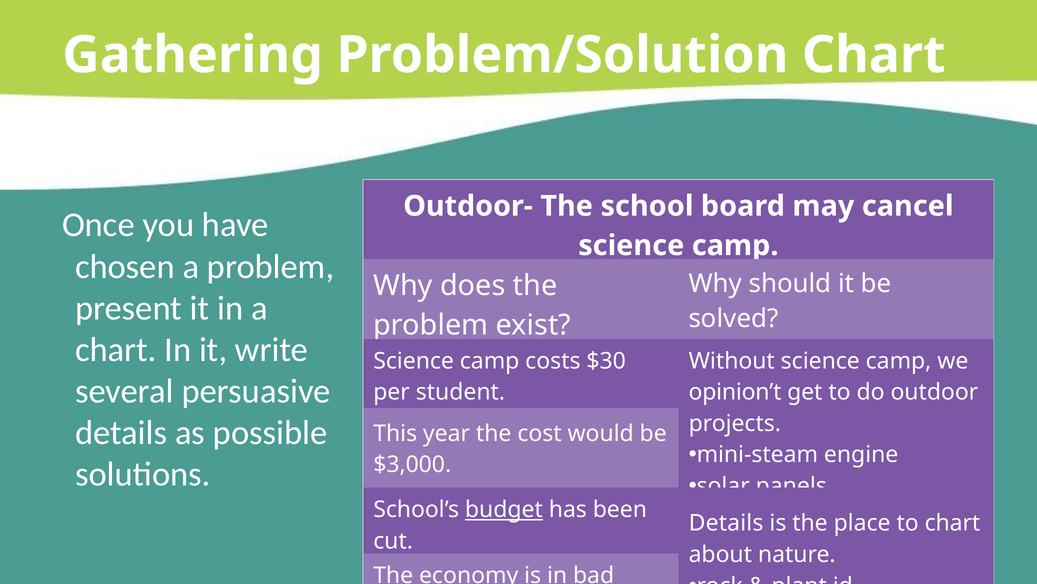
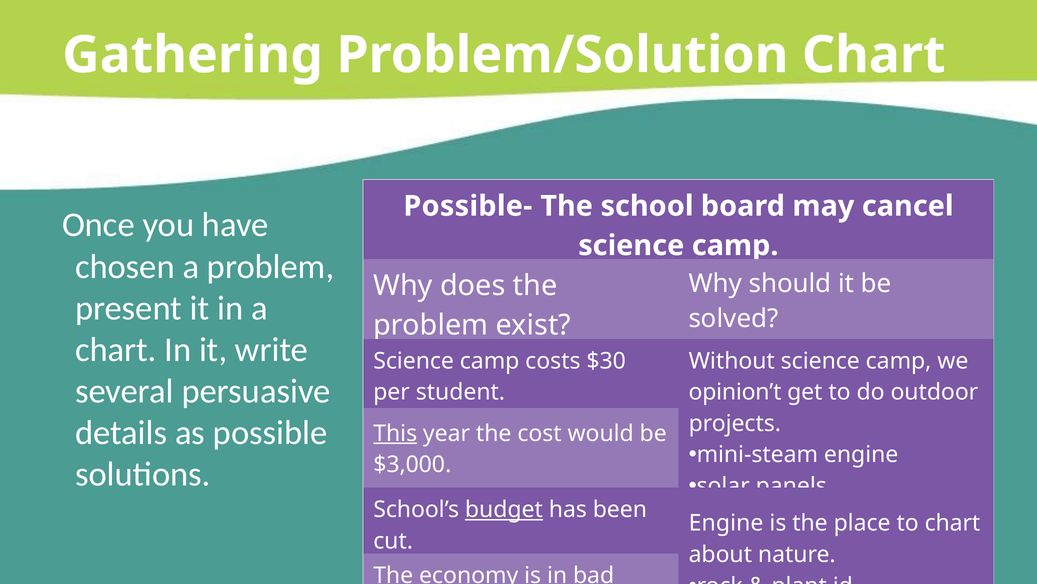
Outdoor-: Outdoor- -> Possible- (468, 206)
This underline: none -> present (395, 433)
Details: Details -> Engine (726, 523)
